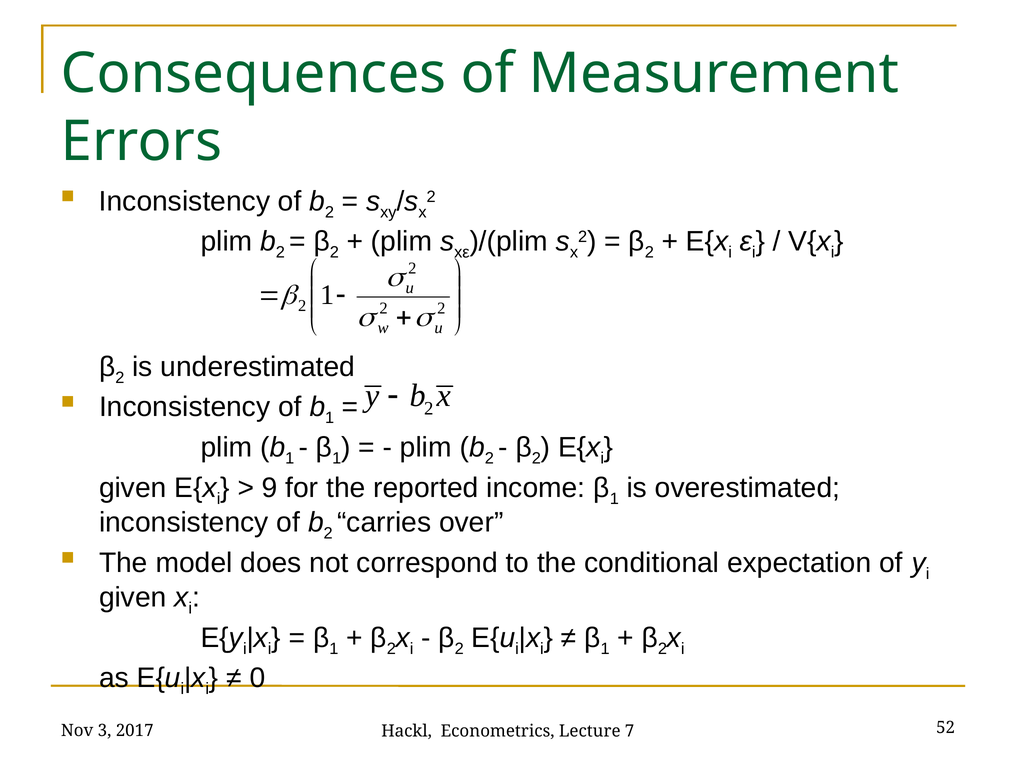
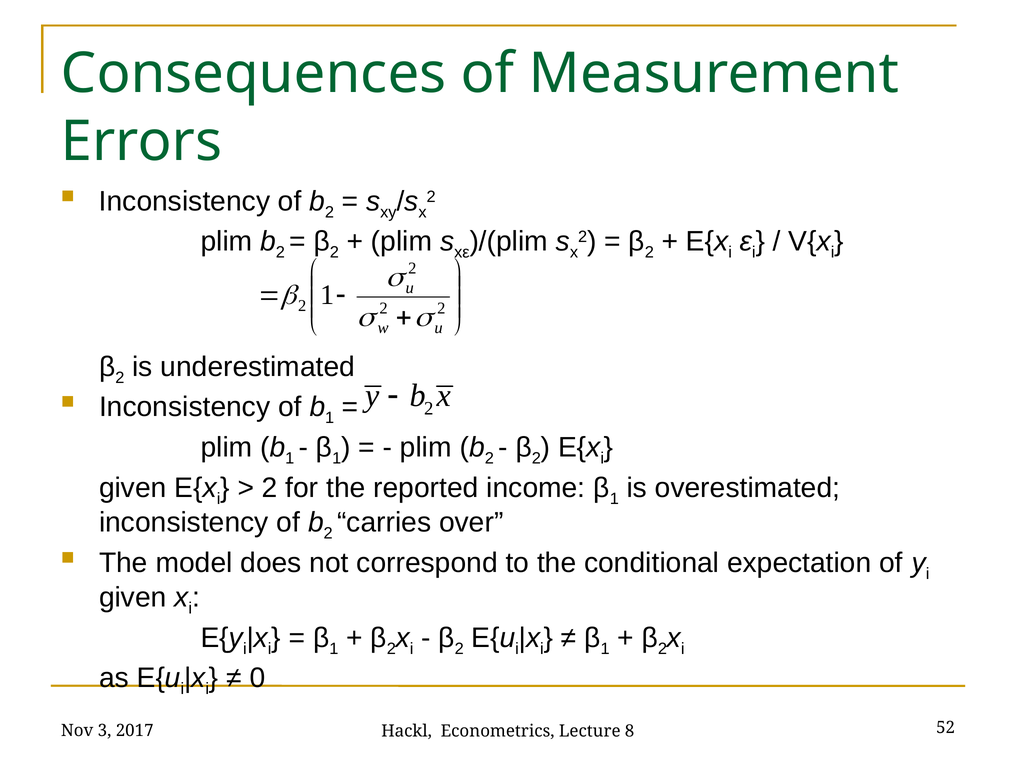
9: 9 -> 2 (270, 488)
7: 7 -> 8 (630, 731)
